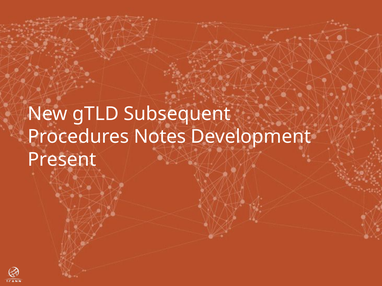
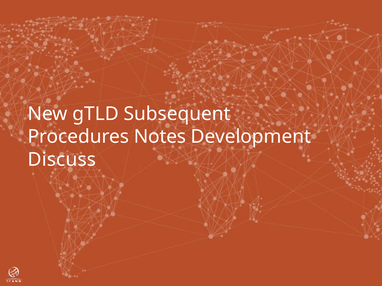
Present: Present -> Discuss (62, 160)
